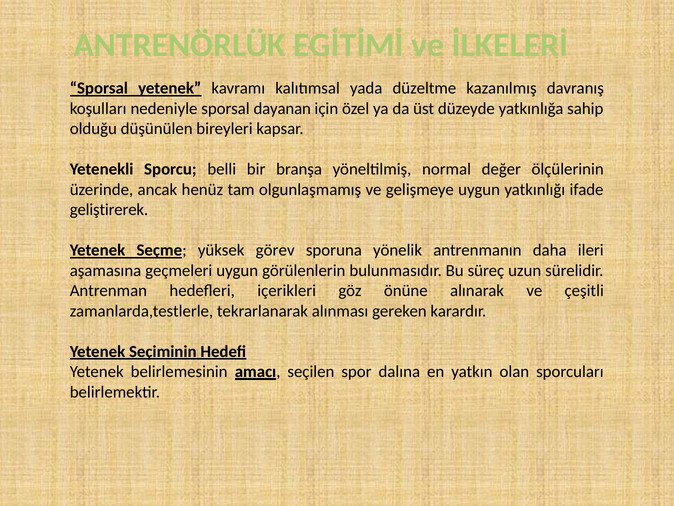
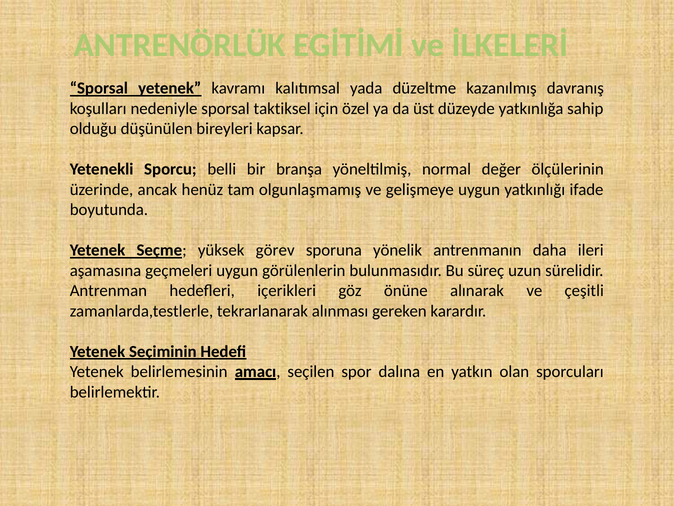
dayanan: dayanan -> taktiksel (282, 109)
geliştirerek: geliştirerek -> boyutunda (109, 210)
